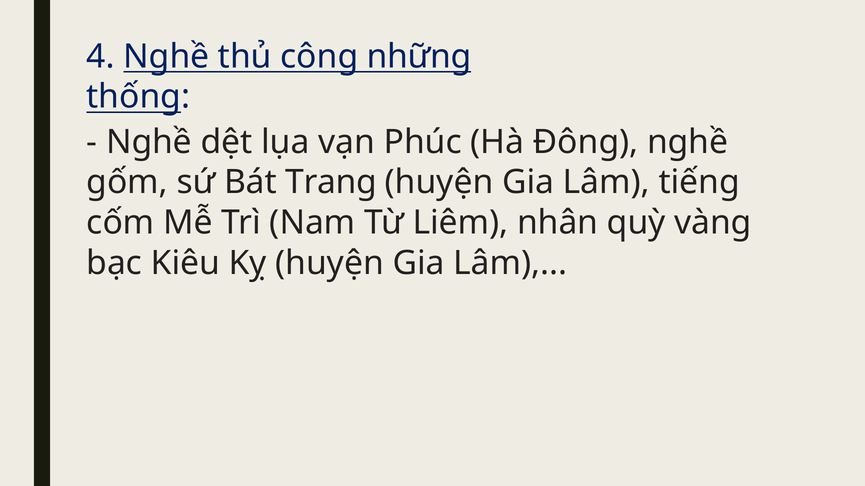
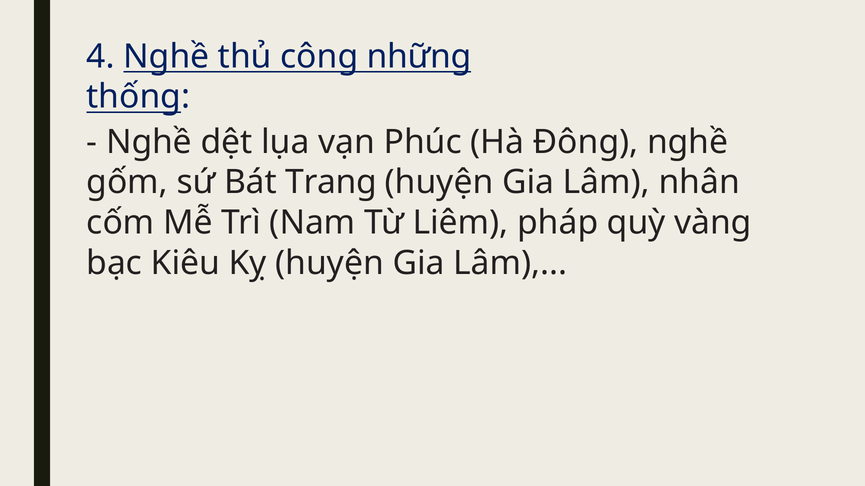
tiếng: tiếng -> nhân (699, 183)
nhân: nhân -> pháp (558, 223)
